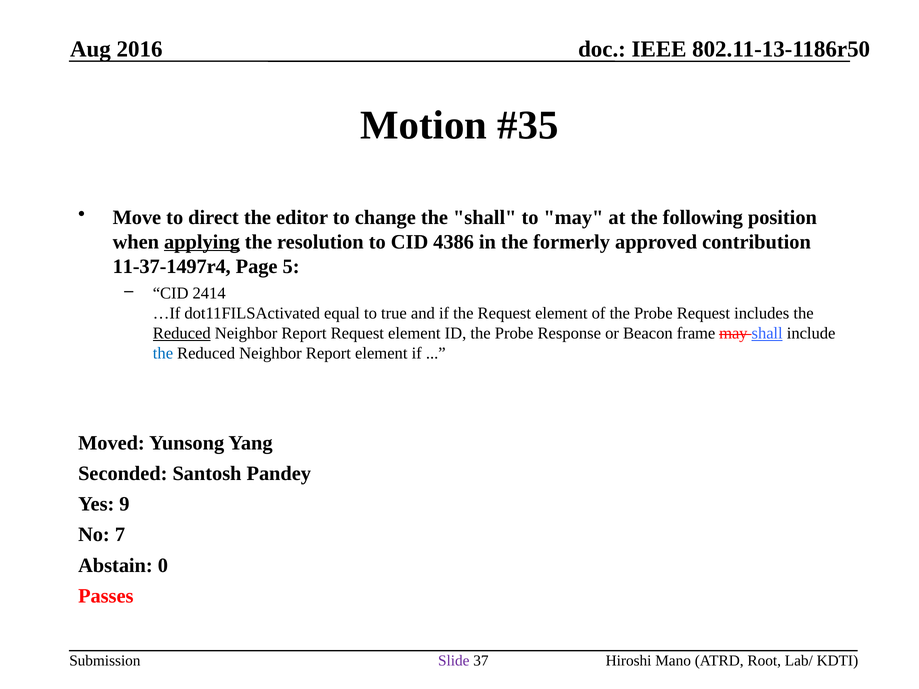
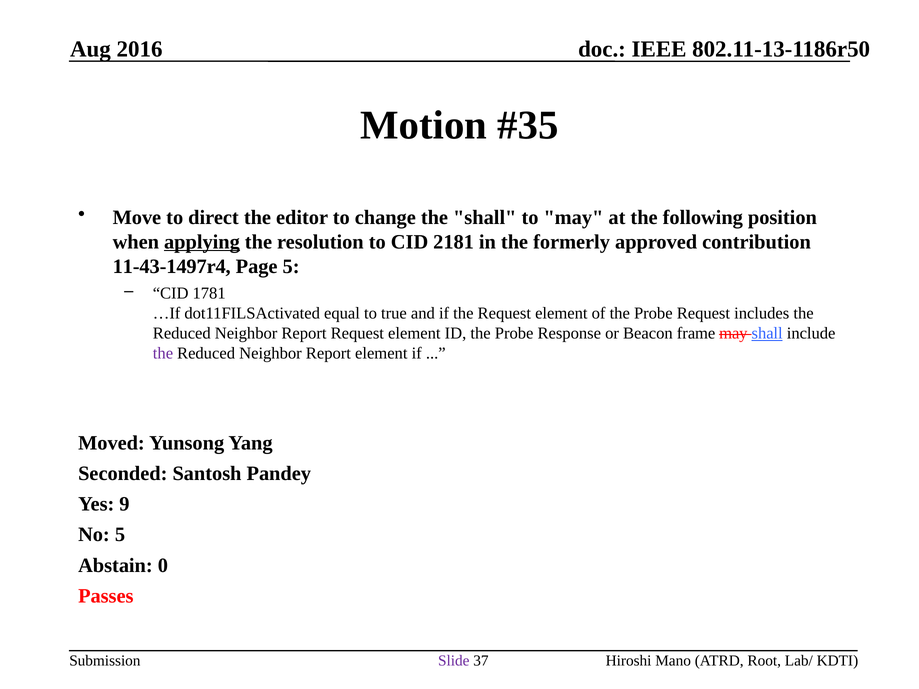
4386: 4386 -> 2181 (454, 242)
11-37-1497r4: 11-37-1497r4 -> 11-43-1497r4 (172, 266)
2414: 2414 -> 1781 (209, 293)
Reduced underline: present -> none (182, 333)
the colour: blue -> purple (163, 353)
No 7: 7 -> 5 (120, 535)
